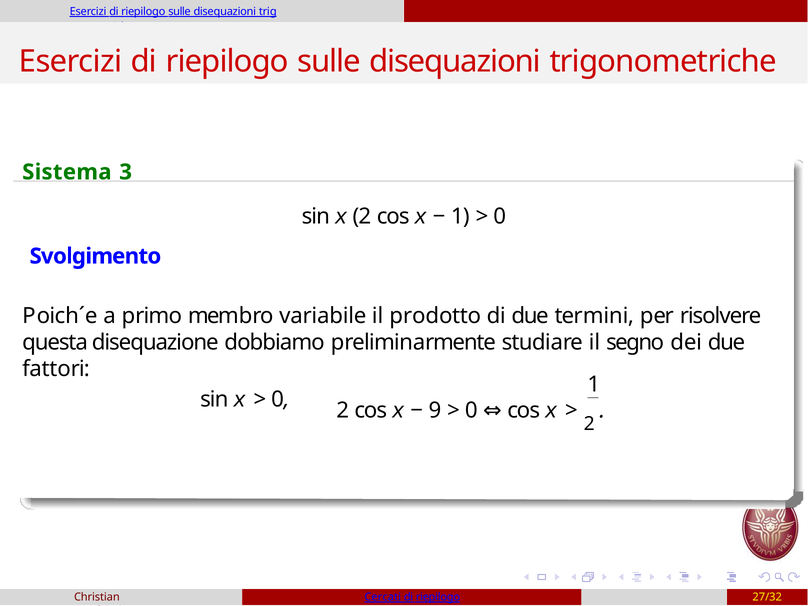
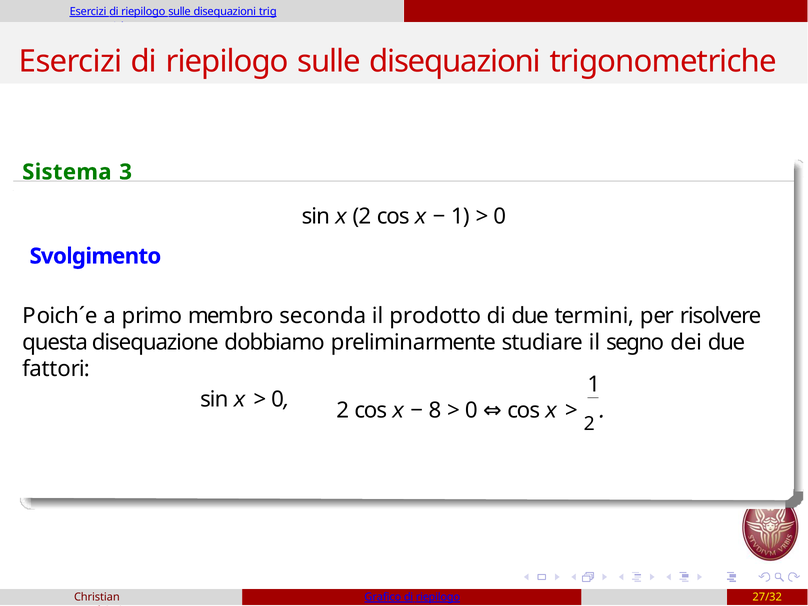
variabile: variabile -> seconda (323, 316)
9: 9 -> 8 (435, 411)
Cercati: Cercati -> Grafico (383, 598)
